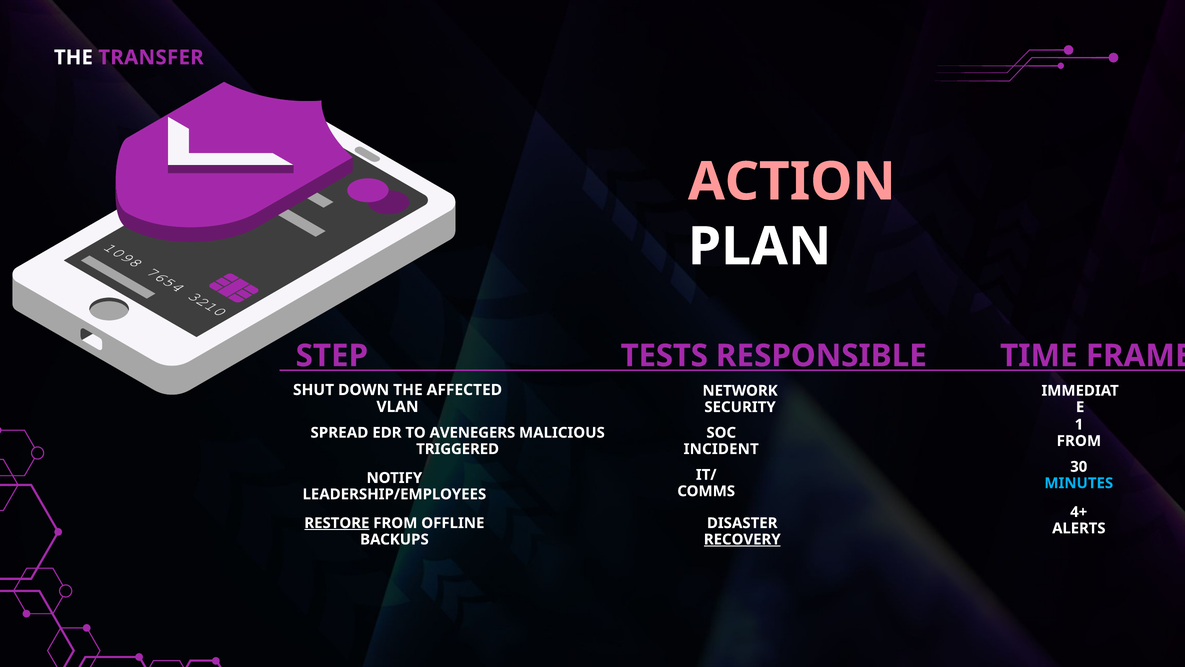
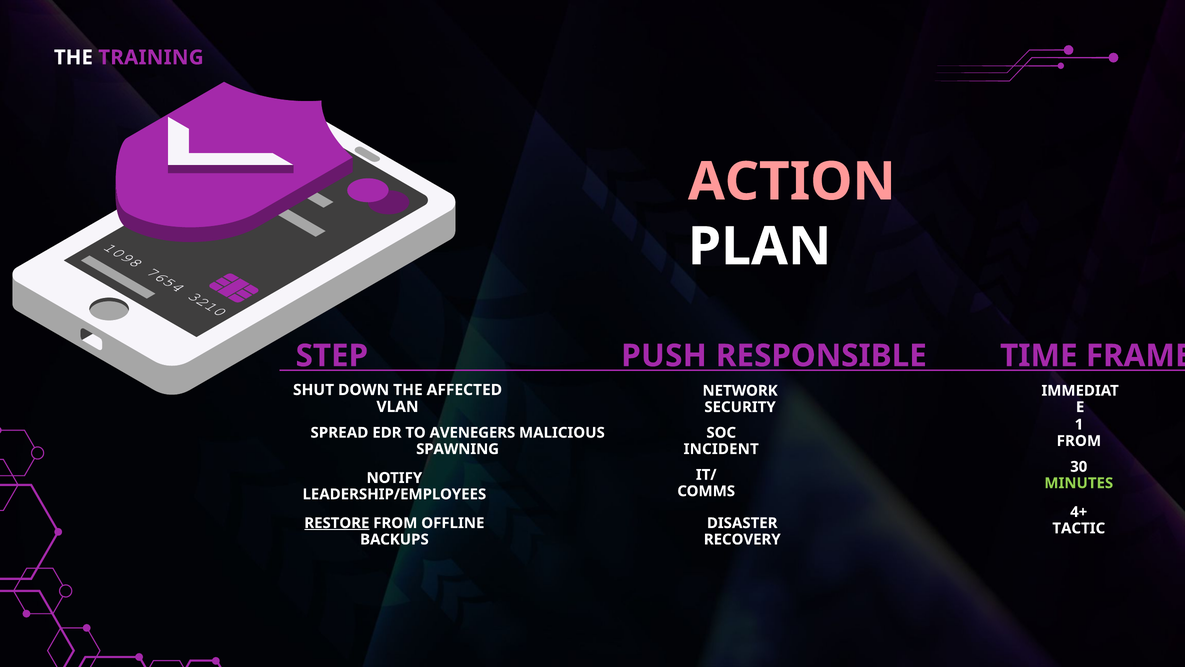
TRANSFER: TRANSFER -> TRAINING (151, 57)
TESTS: TESTS -> PUSH (664, 356)
TRIGGERED: TRIGGERED -> SPAWNING (458, 449)
MINUTES colour: light blue -> light green (1079, 483)
ALERTS: ALERTS -> TACTIC (1079, 528)
RECOVERY underline: present -> none (742, 539)
